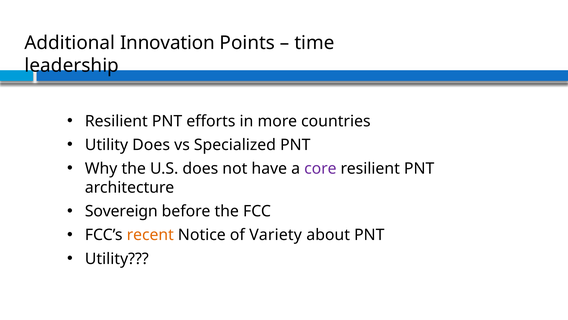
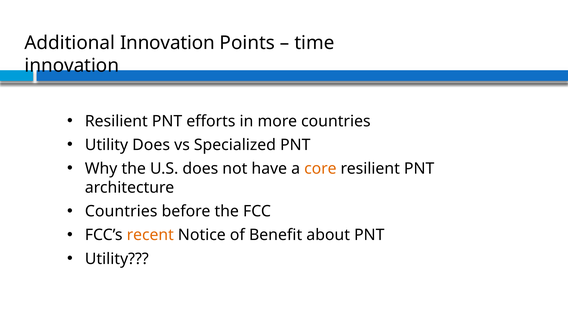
leadership: leadership -> innovation (72, 65)
core colour: purple -> orange (320, 168)
Sovereign: Sovereign -> Countries (121, 211)
Variety: Variety -> Benefit (276, 235)
